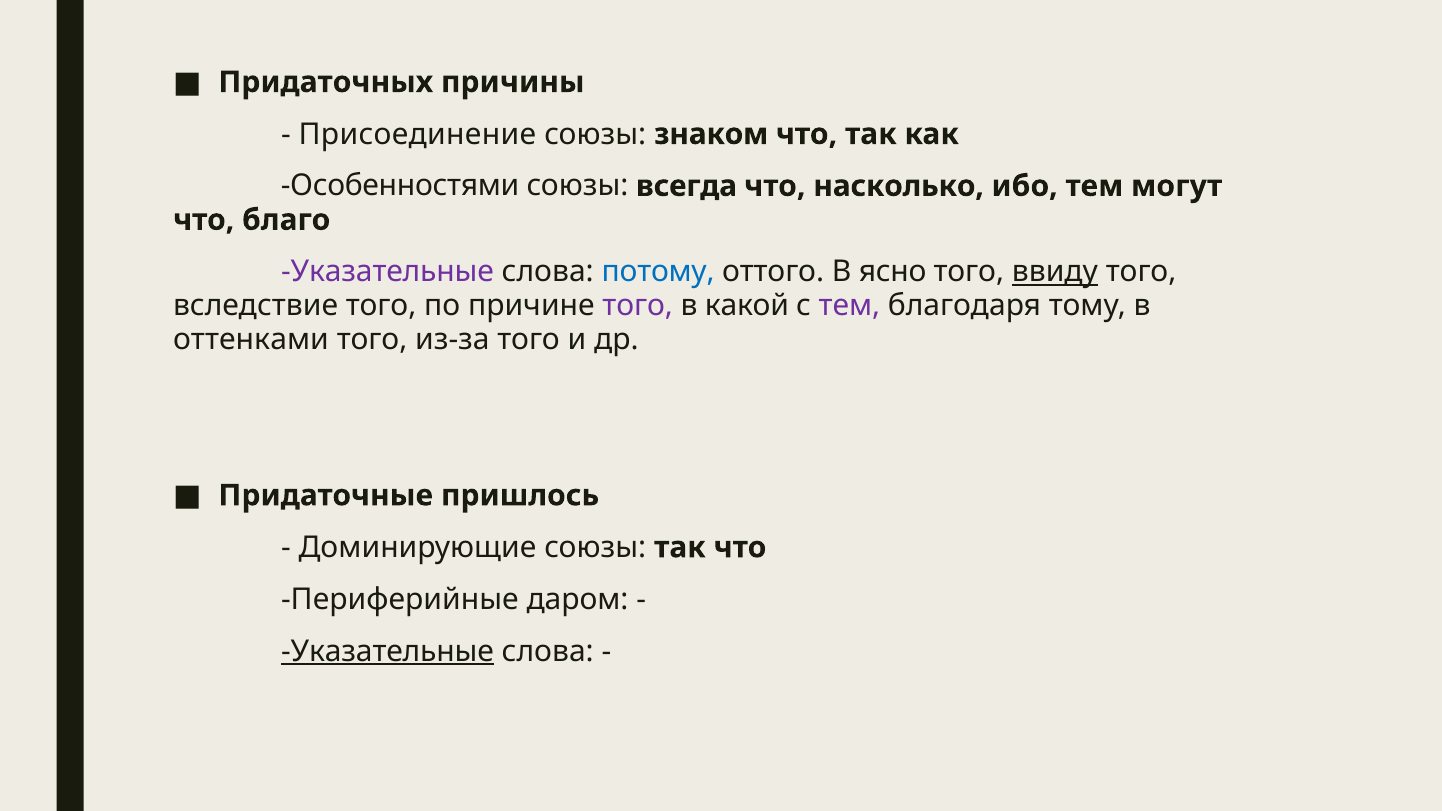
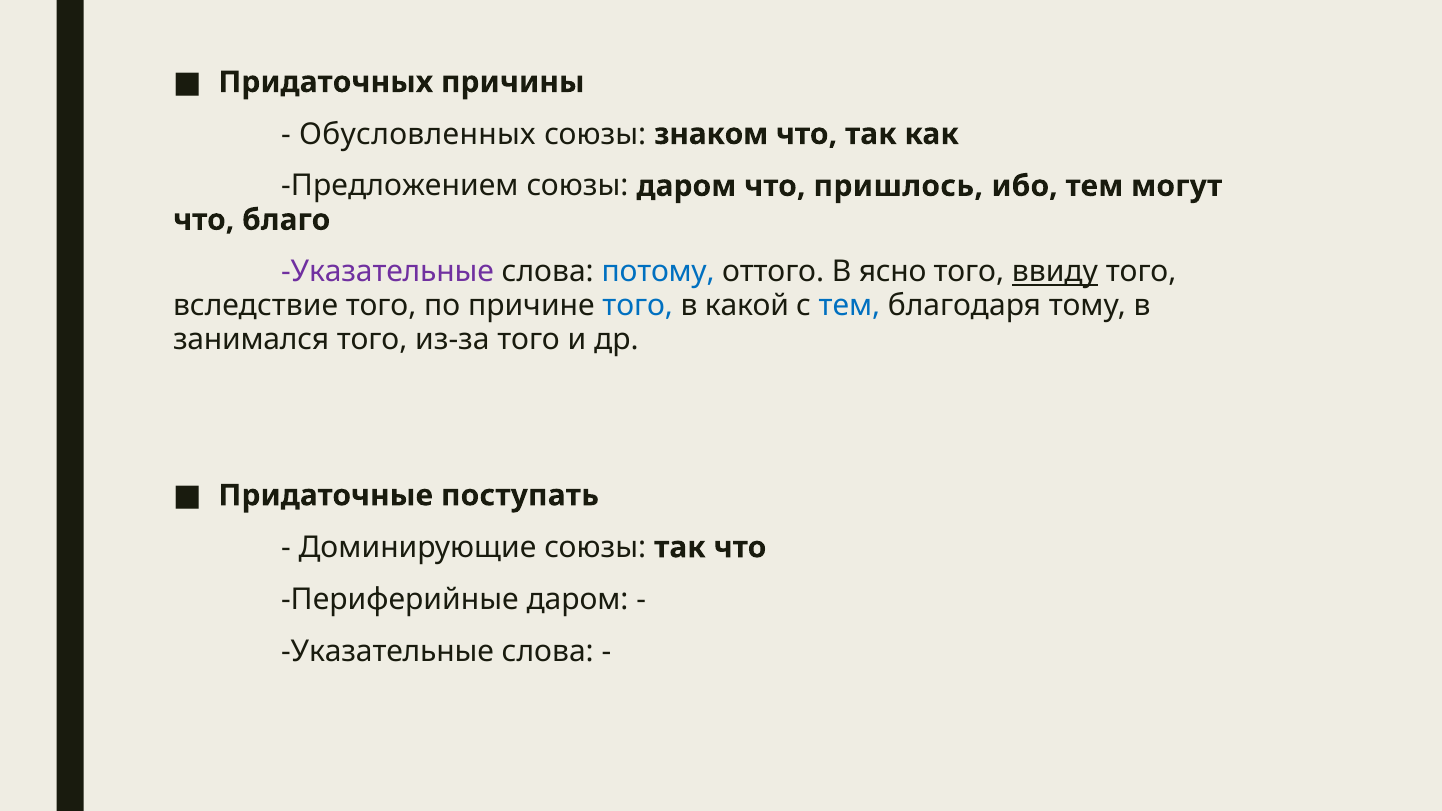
Присоединение: Присоединение -> Обусловленных (417, 134)
Особенностями: Особенностями -> Предложением (400, 186)
союзы всегда: всегда -> даром (686, 186)
насколько: насколько -> пришлось (898, 186)
того colour: purple -> blue (638, 306)
тем colour: purple -> blue (849, 306)
оттенками: оттенками -> занимался (251, 340)
пришлось: пришлось -> поступать (520, 496)
Указательные underline: present -> none (388, 651)
